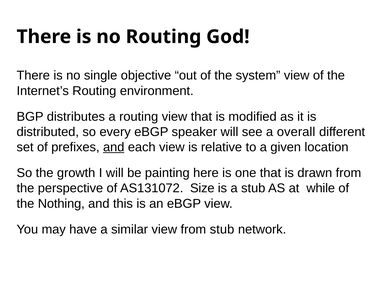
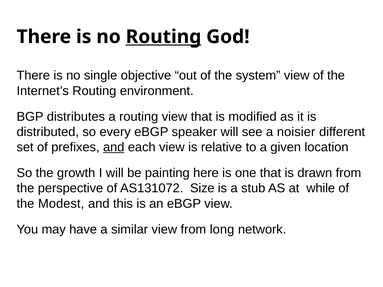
Routing underline: none -> present (164, 37)
overall: overall -> noisier (296, 132)
Nothing: Nothing -> Modest (61, 204)
from stub: stub -> long (222, 230)
